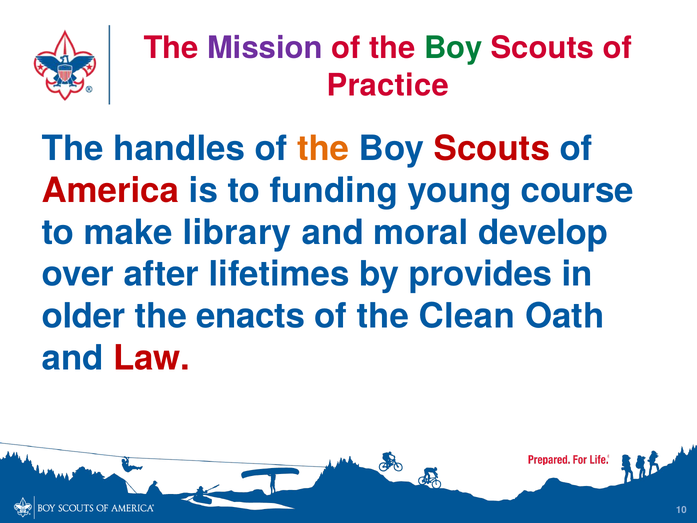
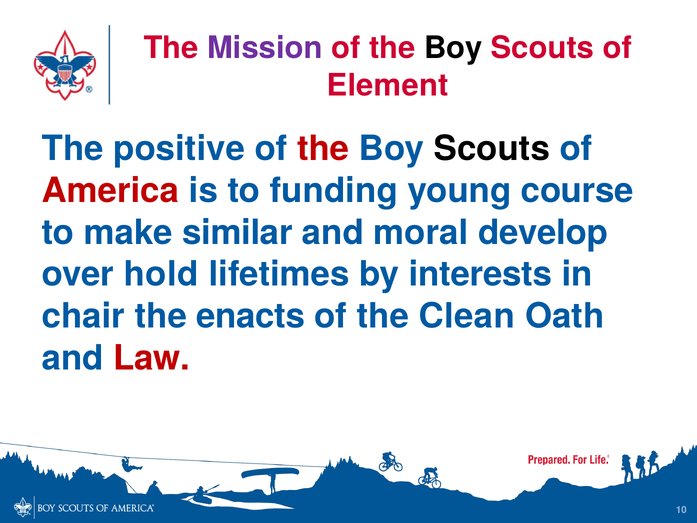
Boy colour: green -> black (453, 48)
Practice: Practice -> Element (388, 85)
handles: handles -> positive (179, 149)
the colour: orange -> red (323, 149)
Scouts colour: red -> black (492, 149)
library: library -> similar (237, 232)
after: after -> hold (161, 274)
provides: provides -> interests (481, 274)
older: older -> chair (83, 316)
